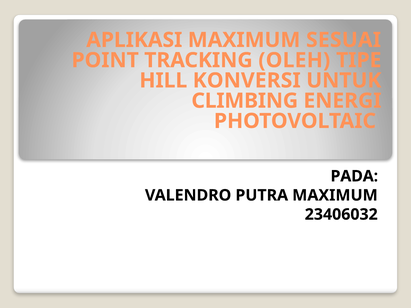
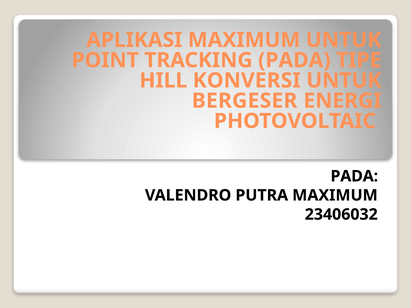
MAXIMUM SESUAI: SESUAI -> UNTUK (344, 40)
TRACKING OLEH: OLEH -> PADA (294, 60)
CLIMBING: CLIMBING -> BERGESER (245, 101)
